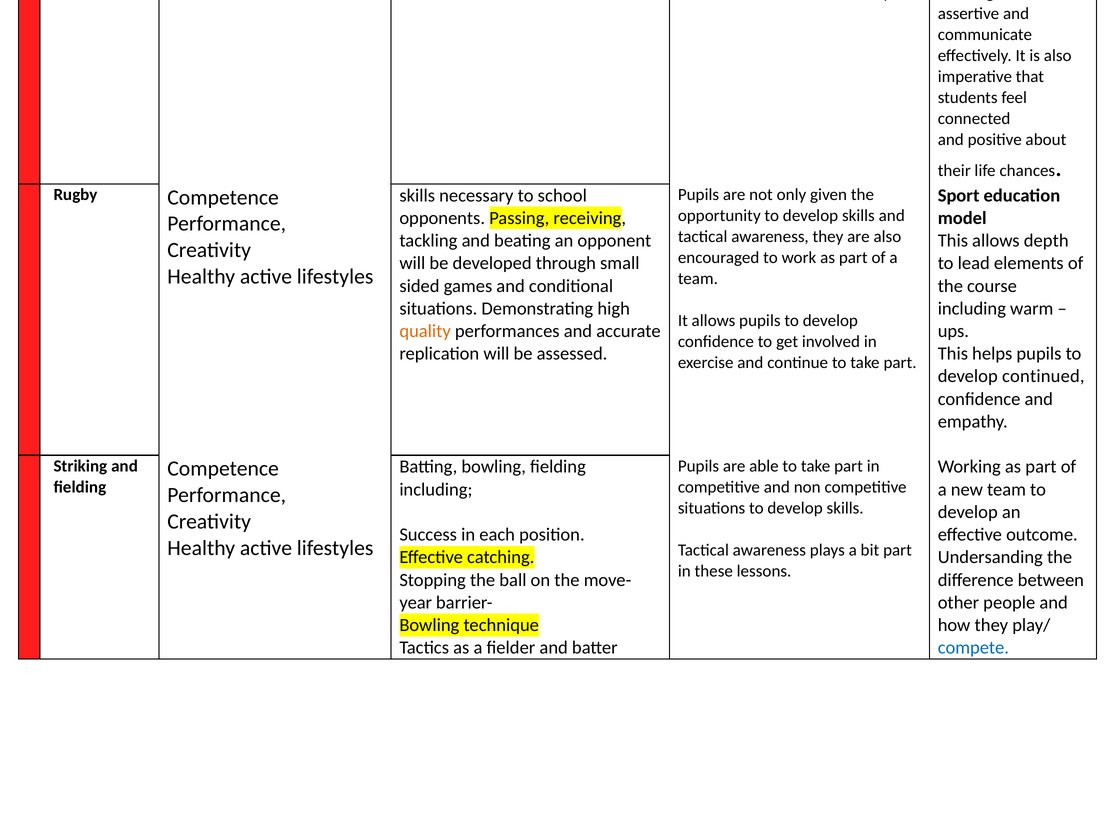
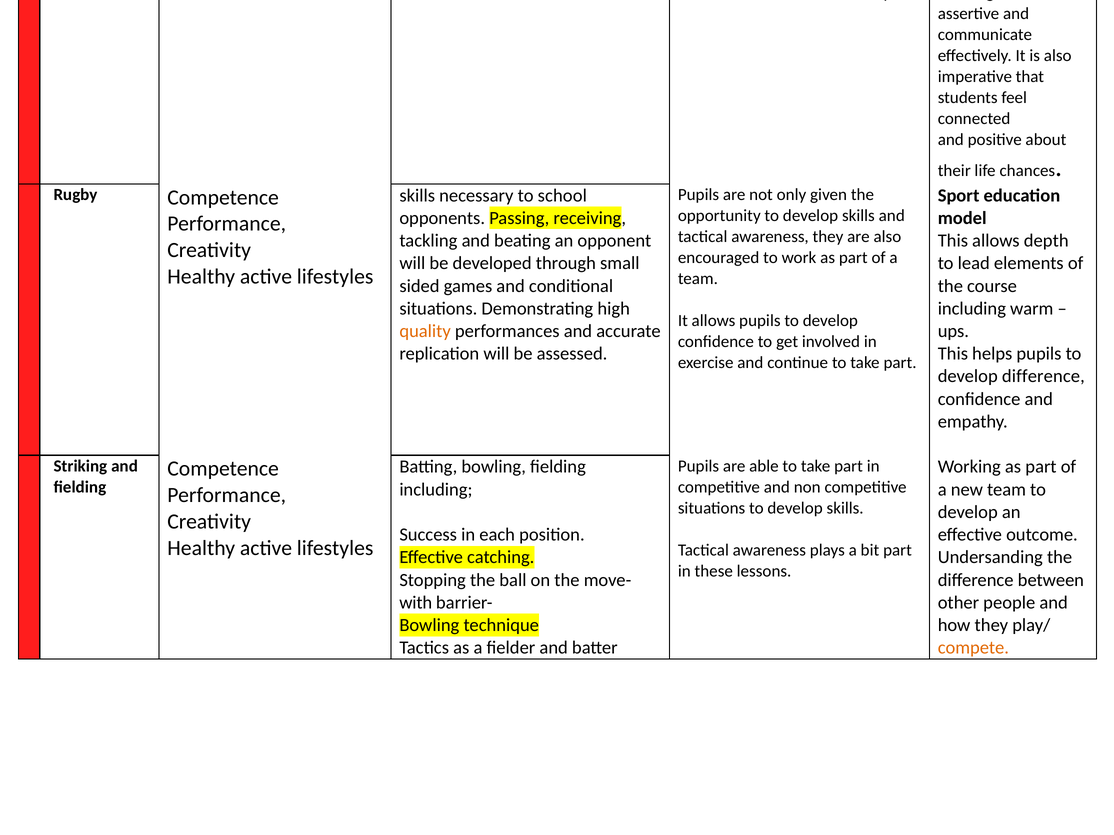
develop continued: continued -> difference (1043, 377)
year: year -> with (416, 603)
compete colour: blue -> orange (973, 648)
